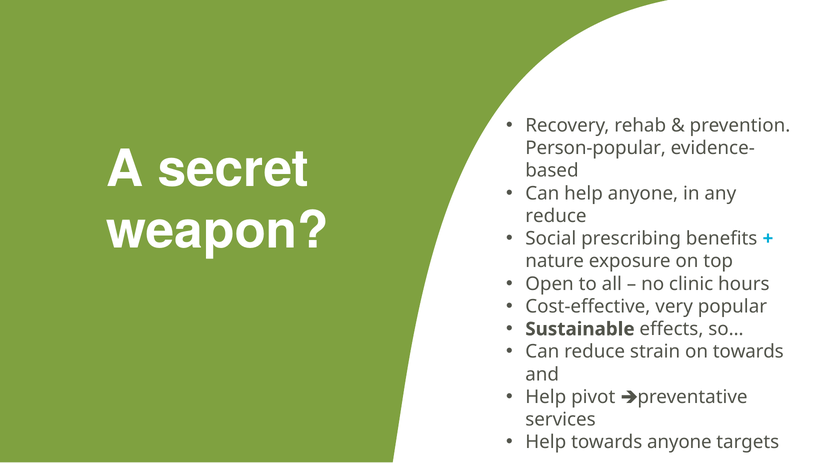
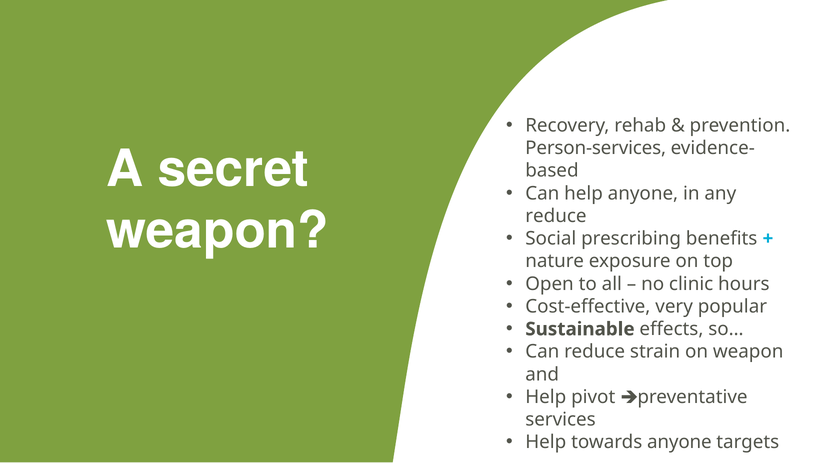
Person-popular: Person-popular -> Person-services (596, 148)
on towards: towards -> weapon (748, 352)
